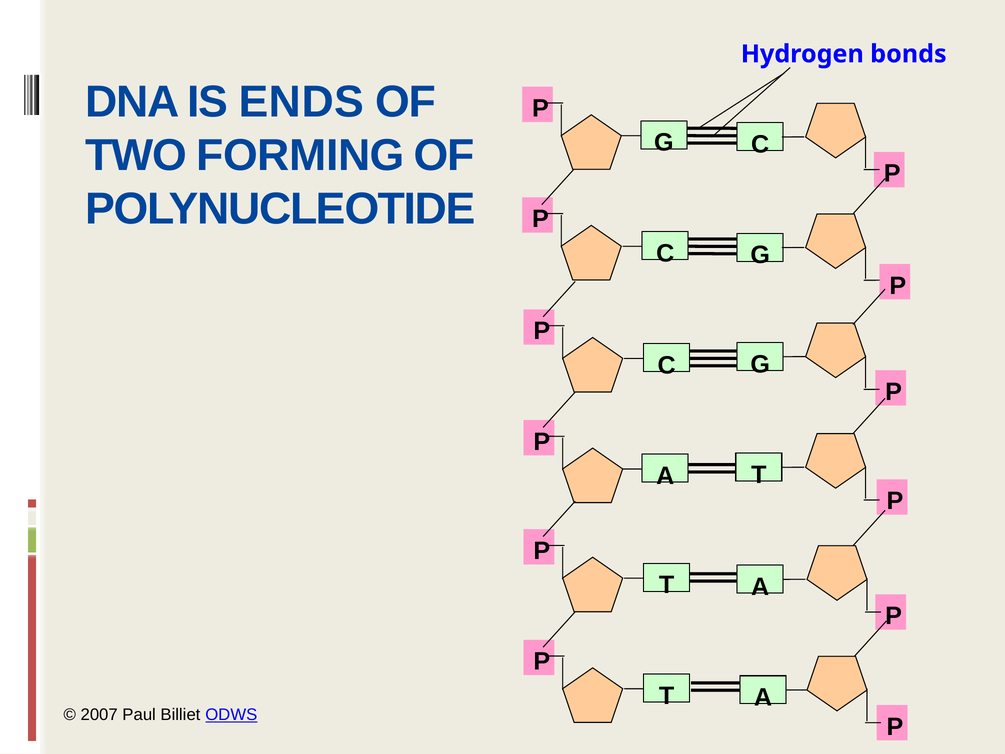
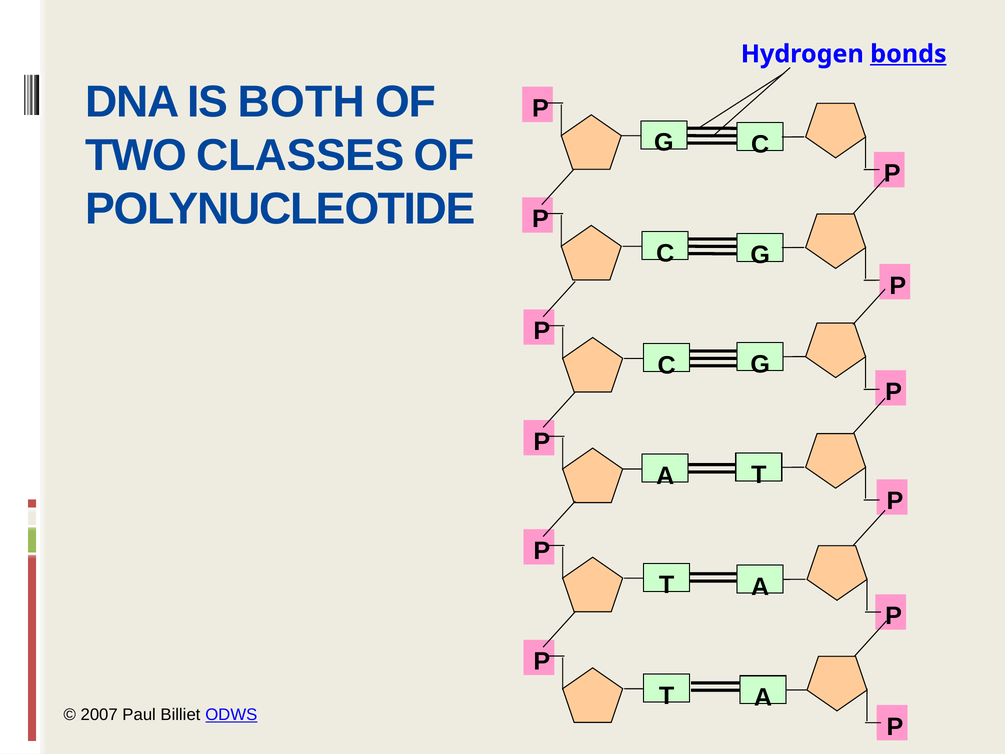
bonds underline: none -> present (908, 54)
ENDS: ENDS -> BOTH (302, 102)
FORMING: FORMING -> CLASSES (300, 155)
